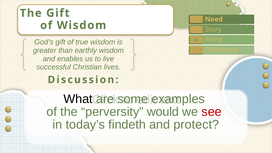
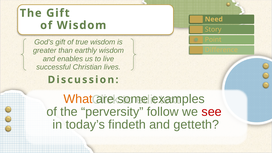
What colour: black -> orange (78, 99)
would: would -> follow (163, 112)
protect: protect -> getteth (196, 125)
